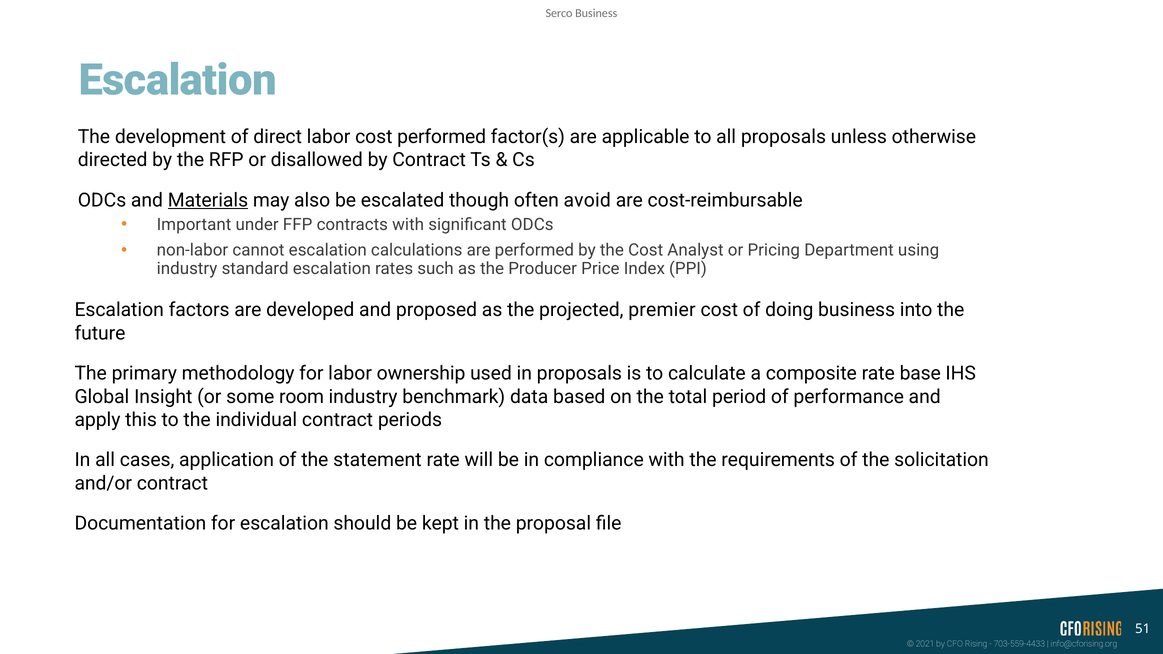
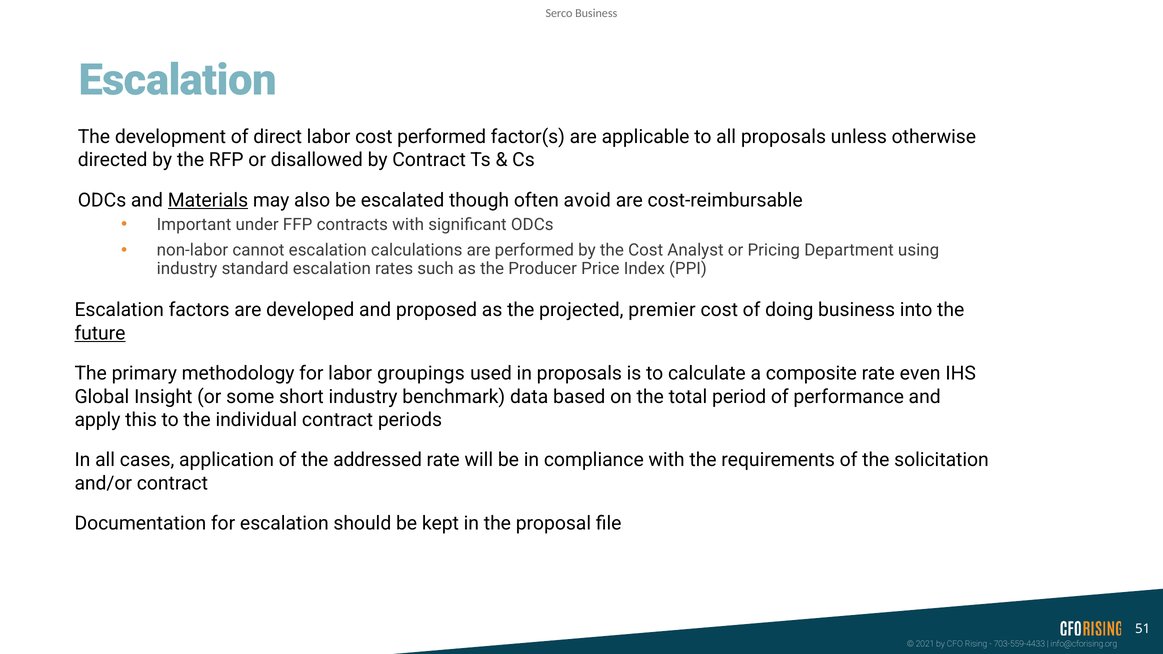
future underline: none -> present (100, 333)
ownership: ownership -> groupings (421, 374)
base: base -> even (920, 374)
room: room -> short (301, 397)
statement: statement -> addressed (378, 460)
